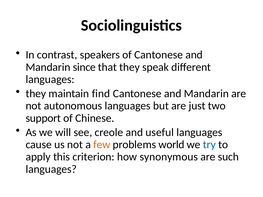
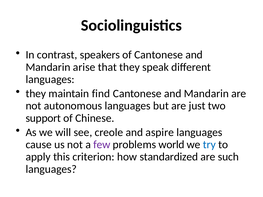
since: since -> arise (84, 67)
useful: useful -> aspire (160, 133)
few colour: orange -> purple (102, 145)
synonymous: synonymous -> standardized (169, 157)
